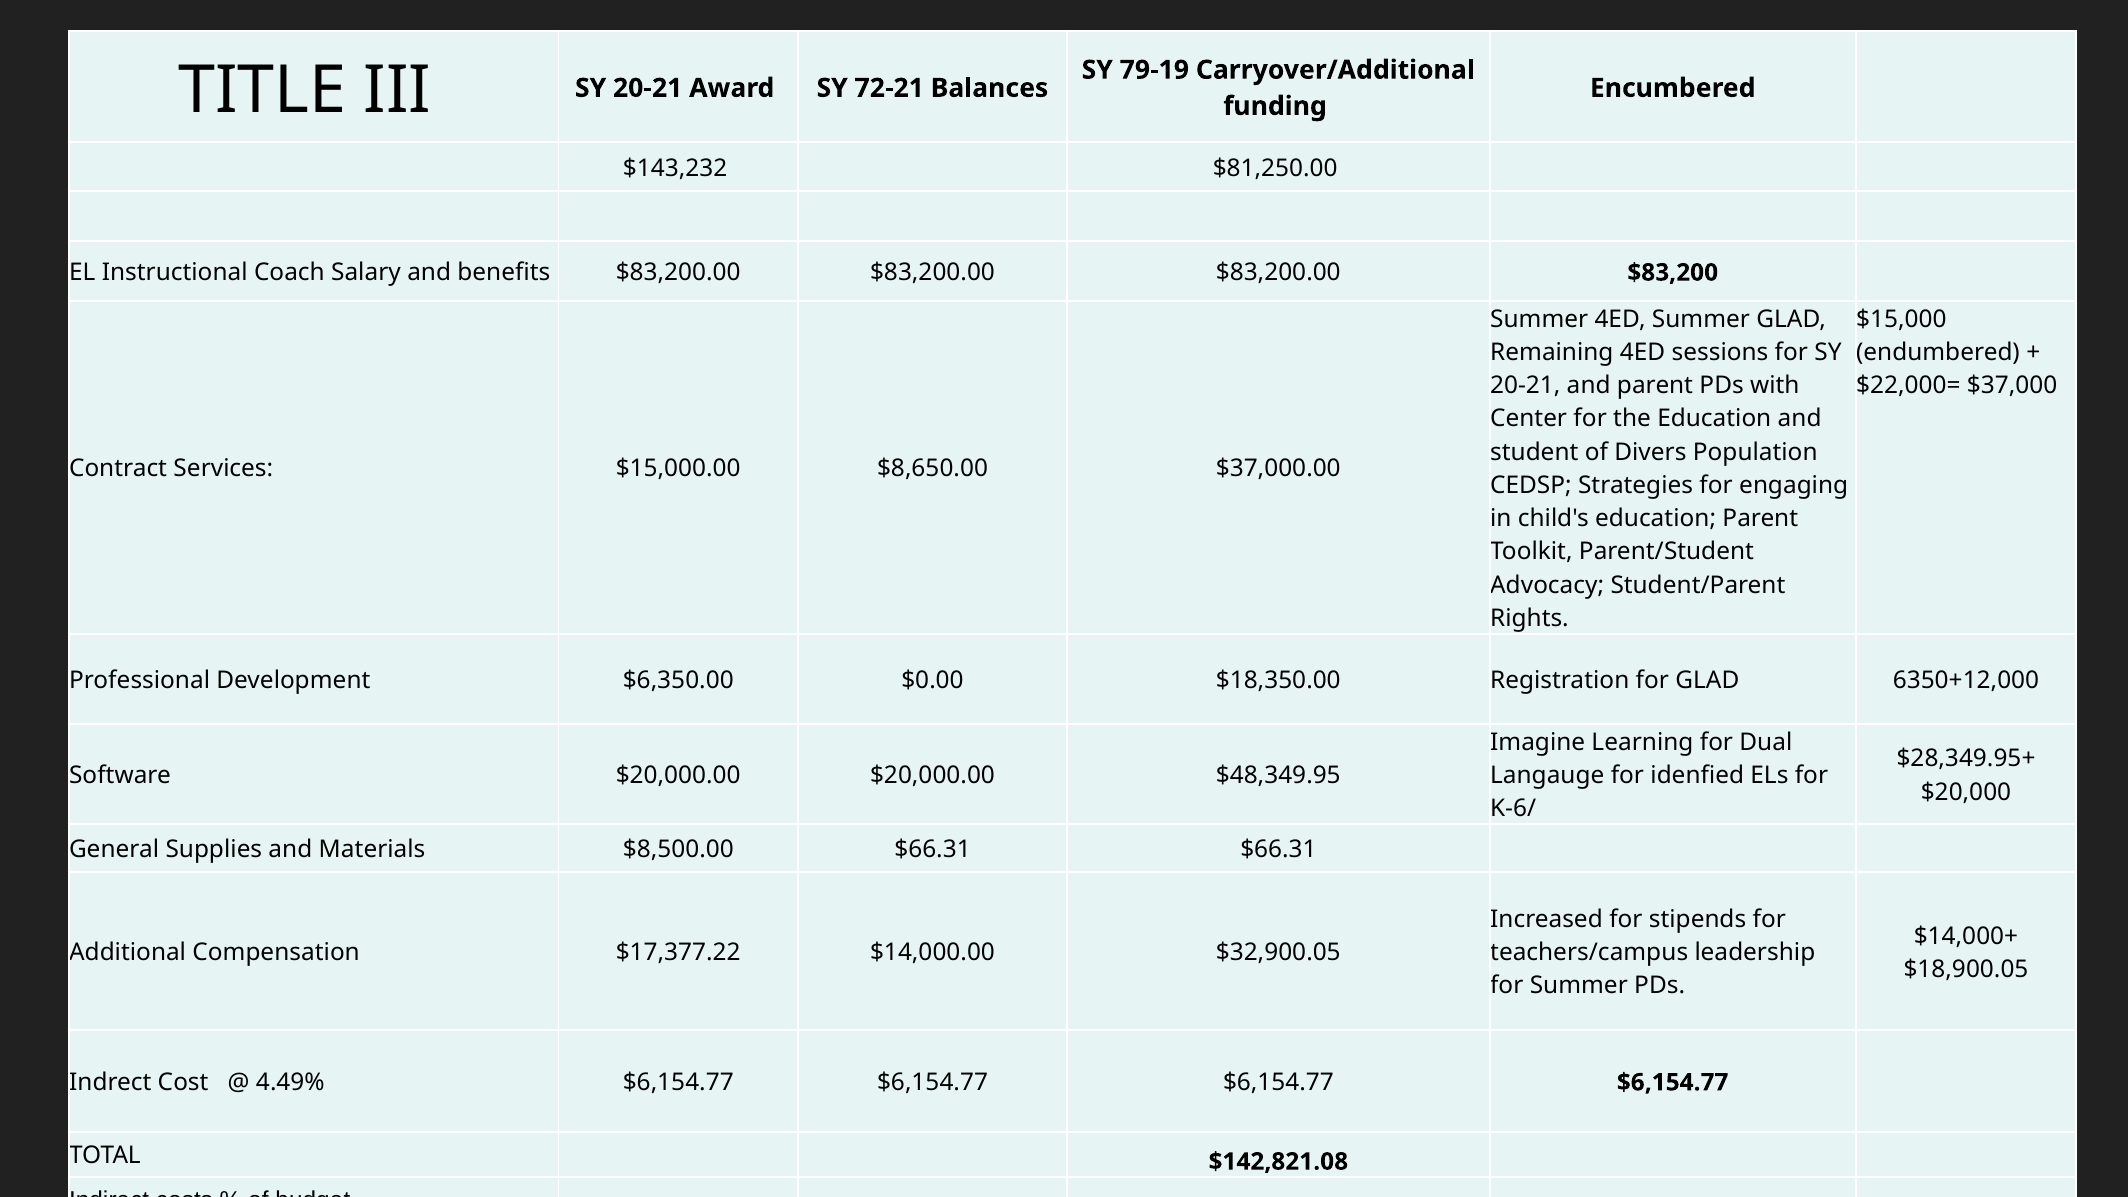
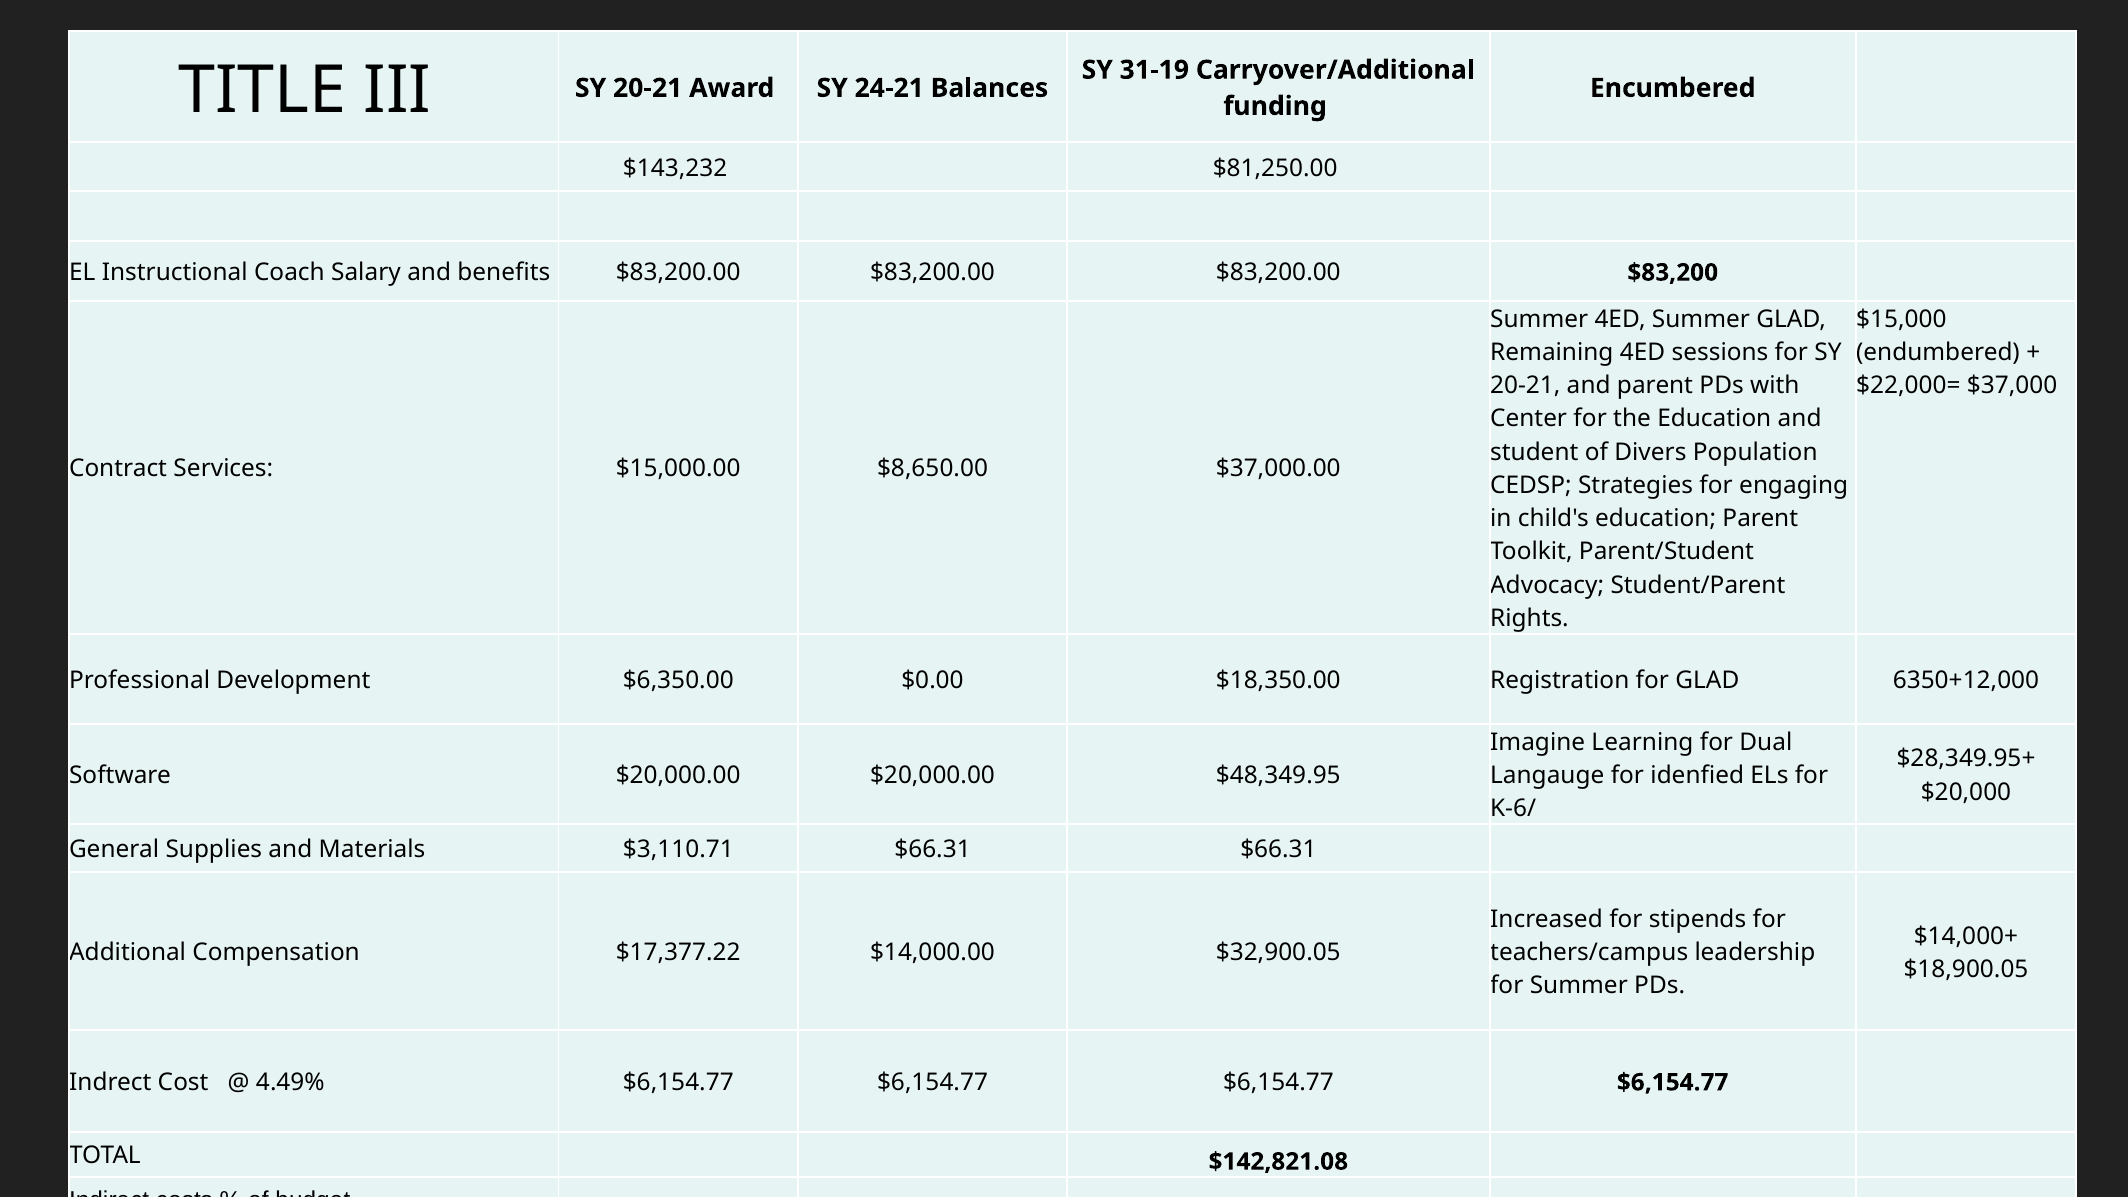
79-19: 79-19 -> 31-19 (1154, 70)
72-21: 72-21 -> 24-21 (889, 88)
$8,500.00: $8,500.00 -> $3,110.71 (678, 850)
